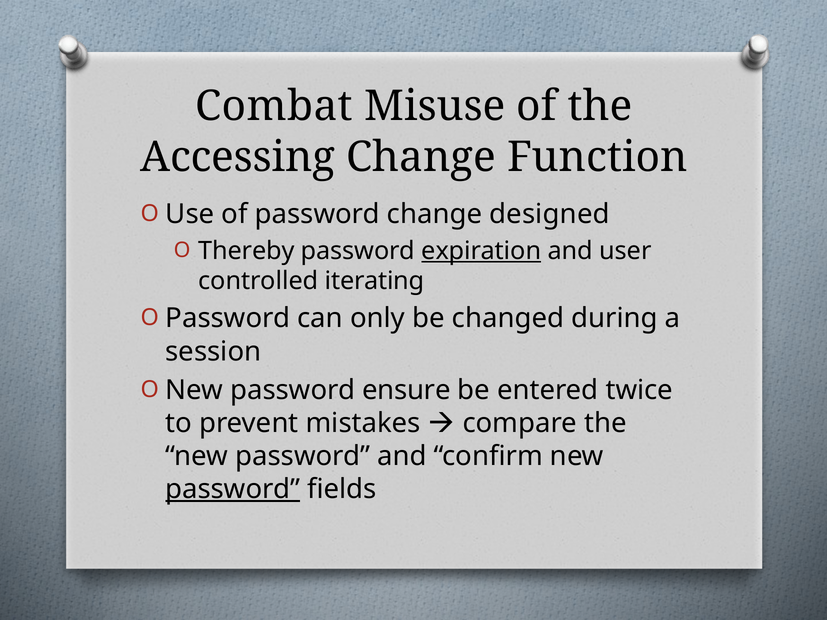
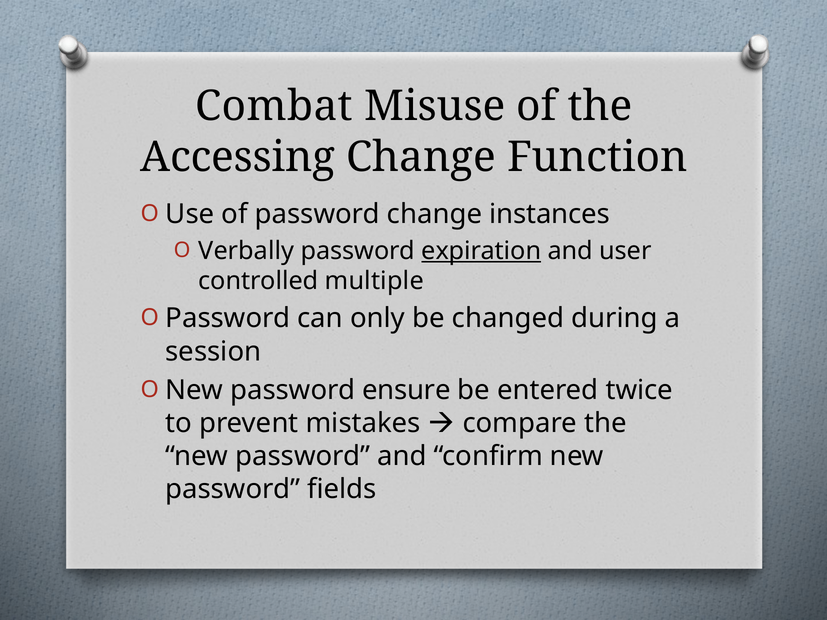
designed: designed -> instances (550, 214)
Thereby: Thereby -> Verbally (246, 251)
iterating: iterating -> multiple (374, 281)
password underline: present -> none (233, 489)
